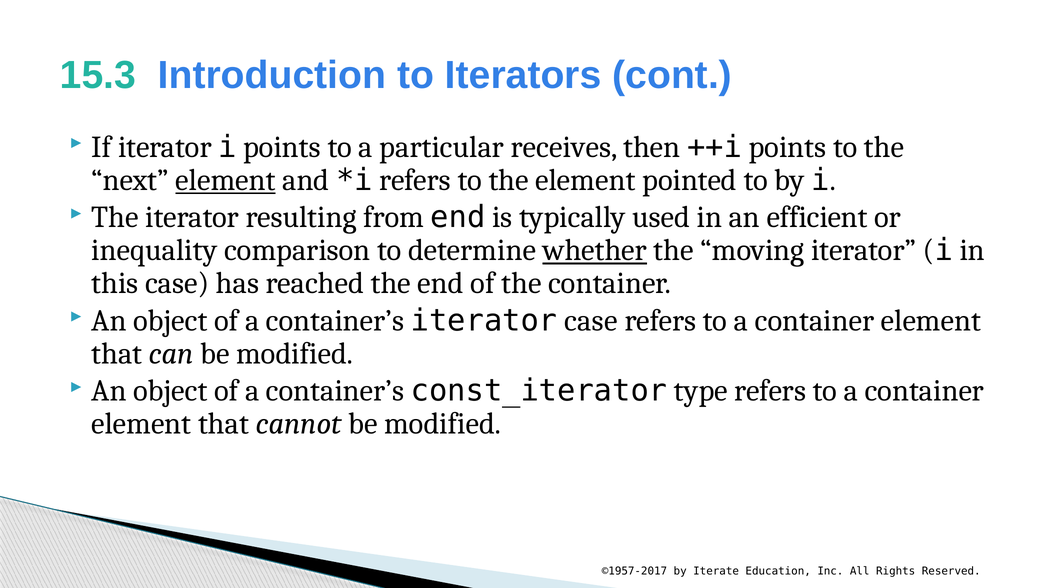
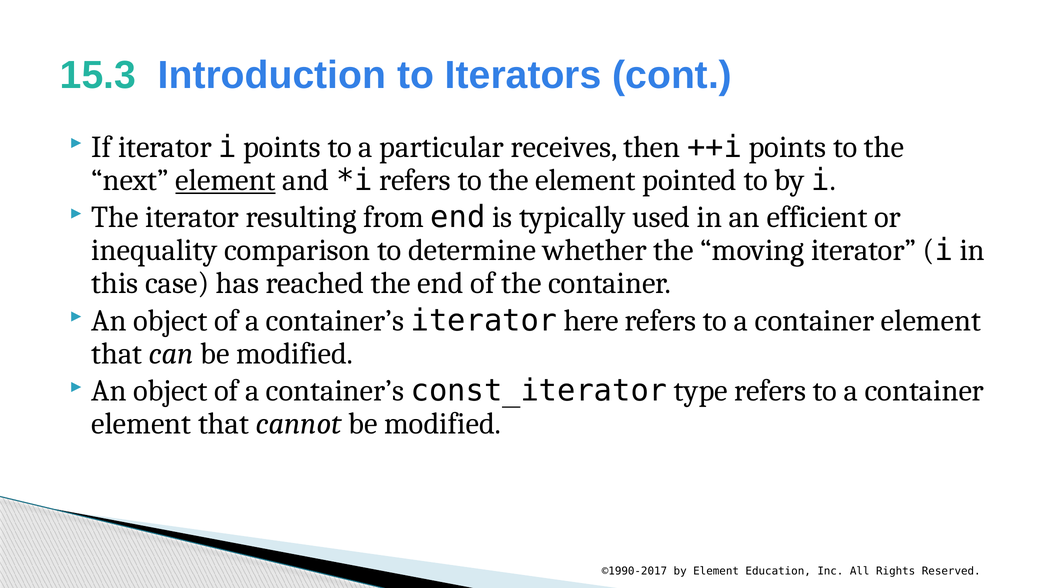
whether underline: present -> none (595, 250)
iterator case: case -> here (591, 320)
©1957-2017: ©1957-2017 -> ©1990-2017 (634, 571)
by Iterate: Iterate -> Element (716, 571)
